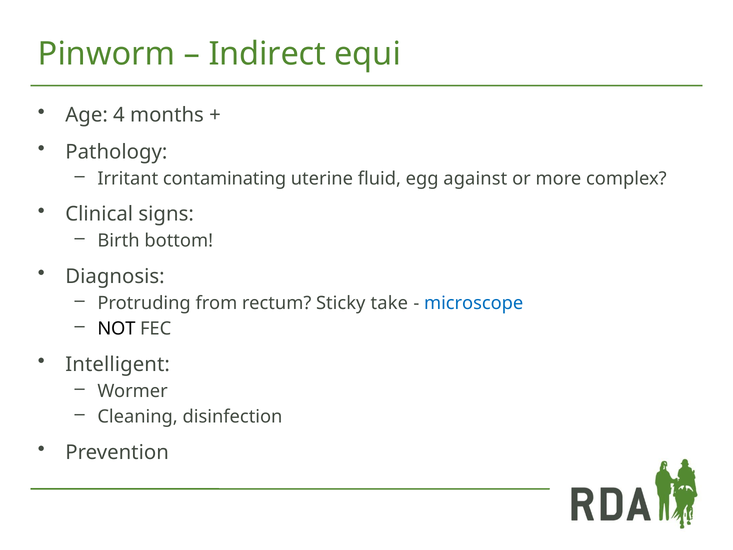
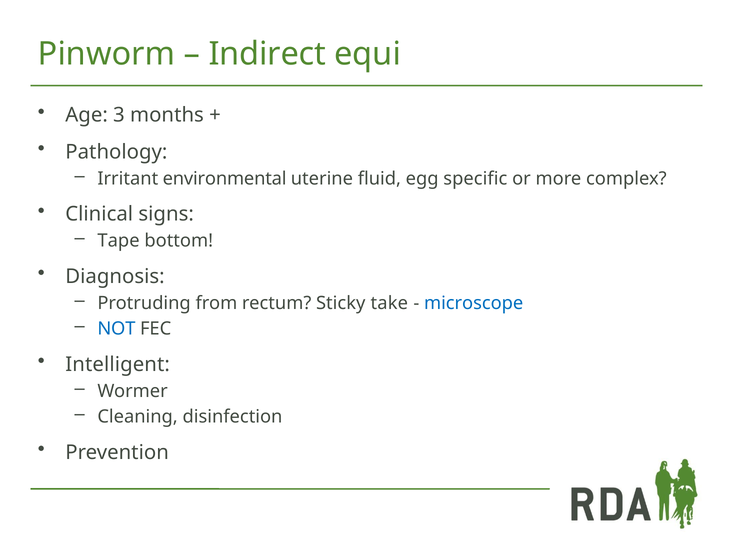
4: 4 -> 3 (119, 115)
contaminating: contaminating -> environmental (225, 178)
against: against -> specific (475, 178)
Birth: Birth -> Tape (119, 241)
NOT colour: black -> blue (116, 329)
